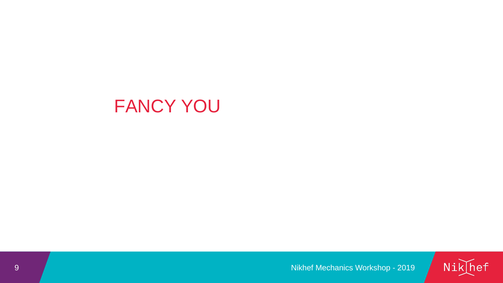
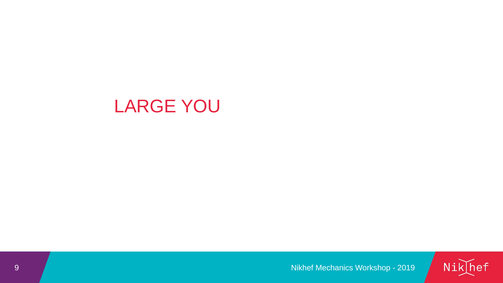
FANCY: FANCY -> LARGE (145, 107)
